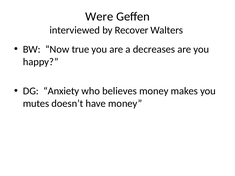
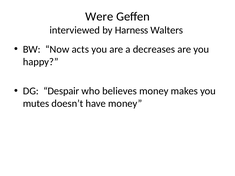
Recover: Recover -> Harness (132, 30)
true: true -> acts (80, 49)
Anxiety: Anxiety -> Despair (61, 91)
